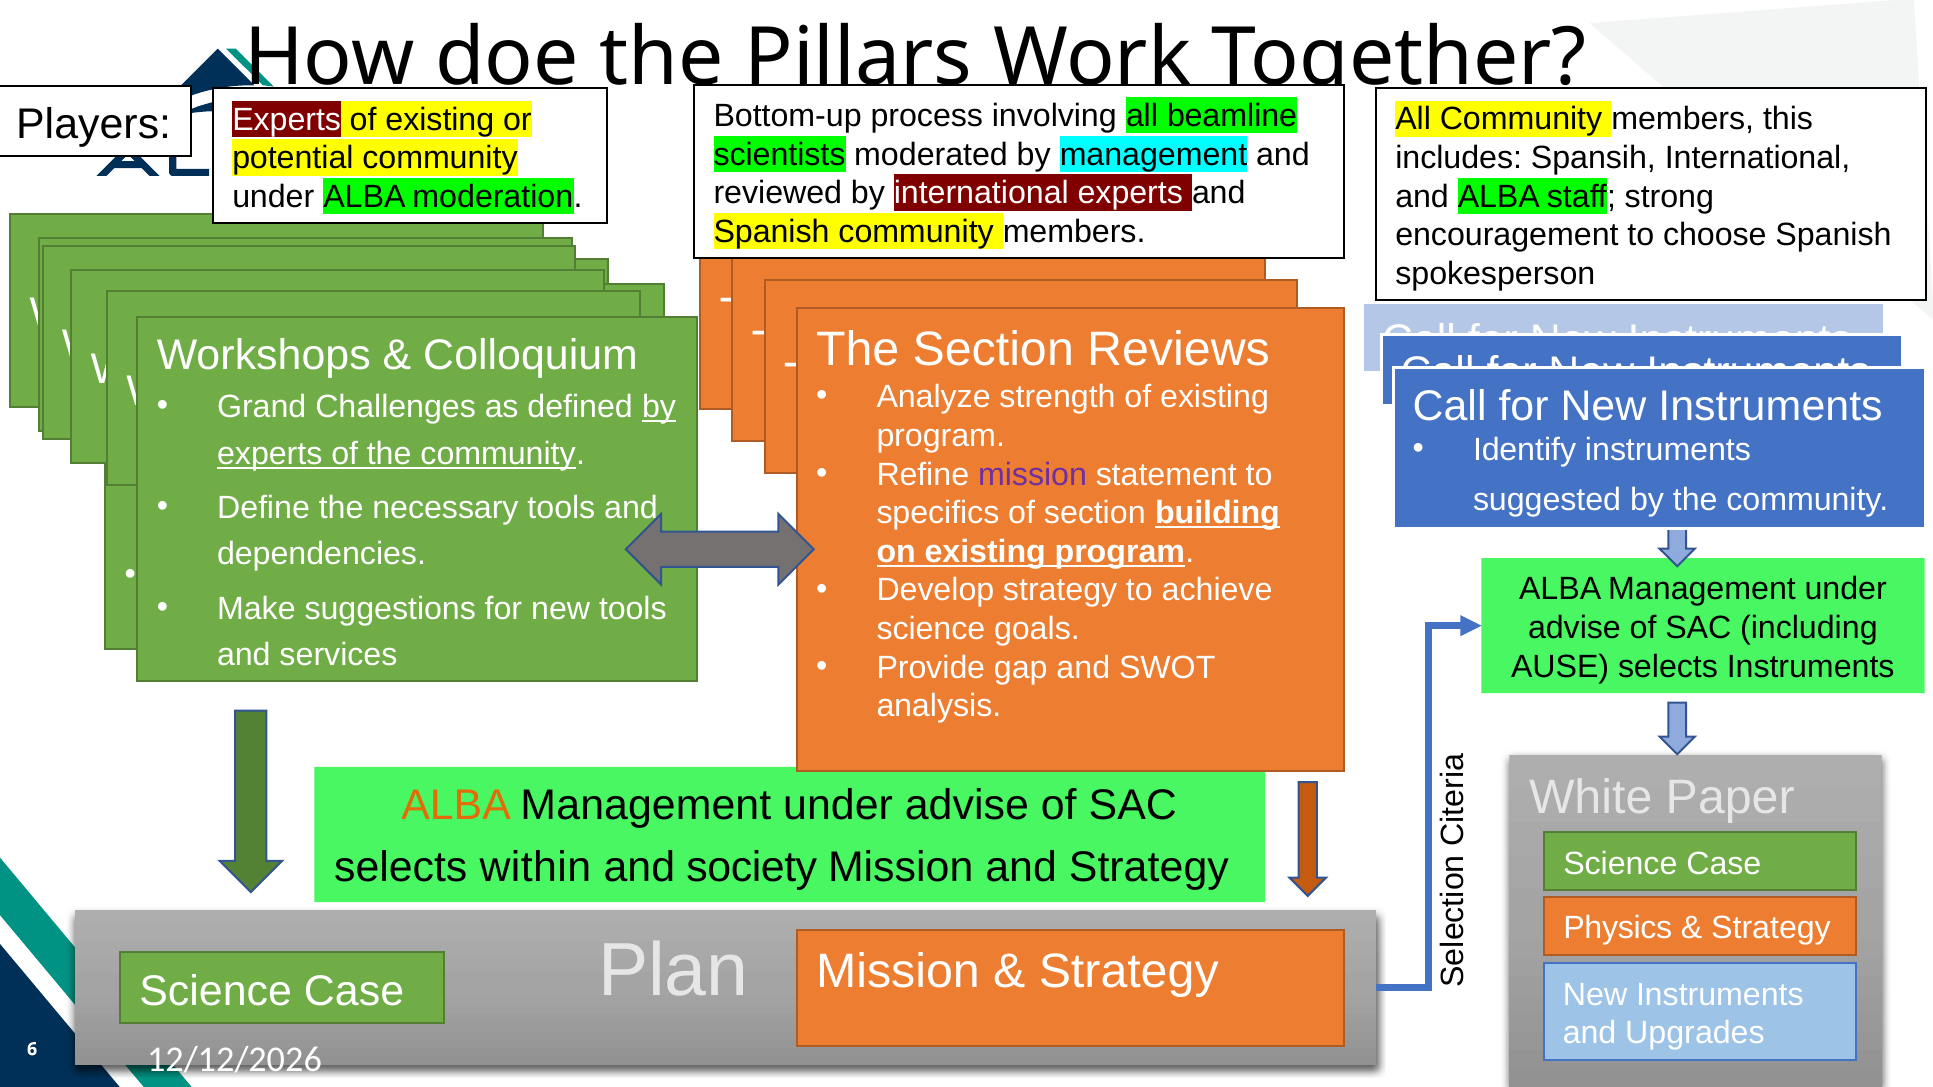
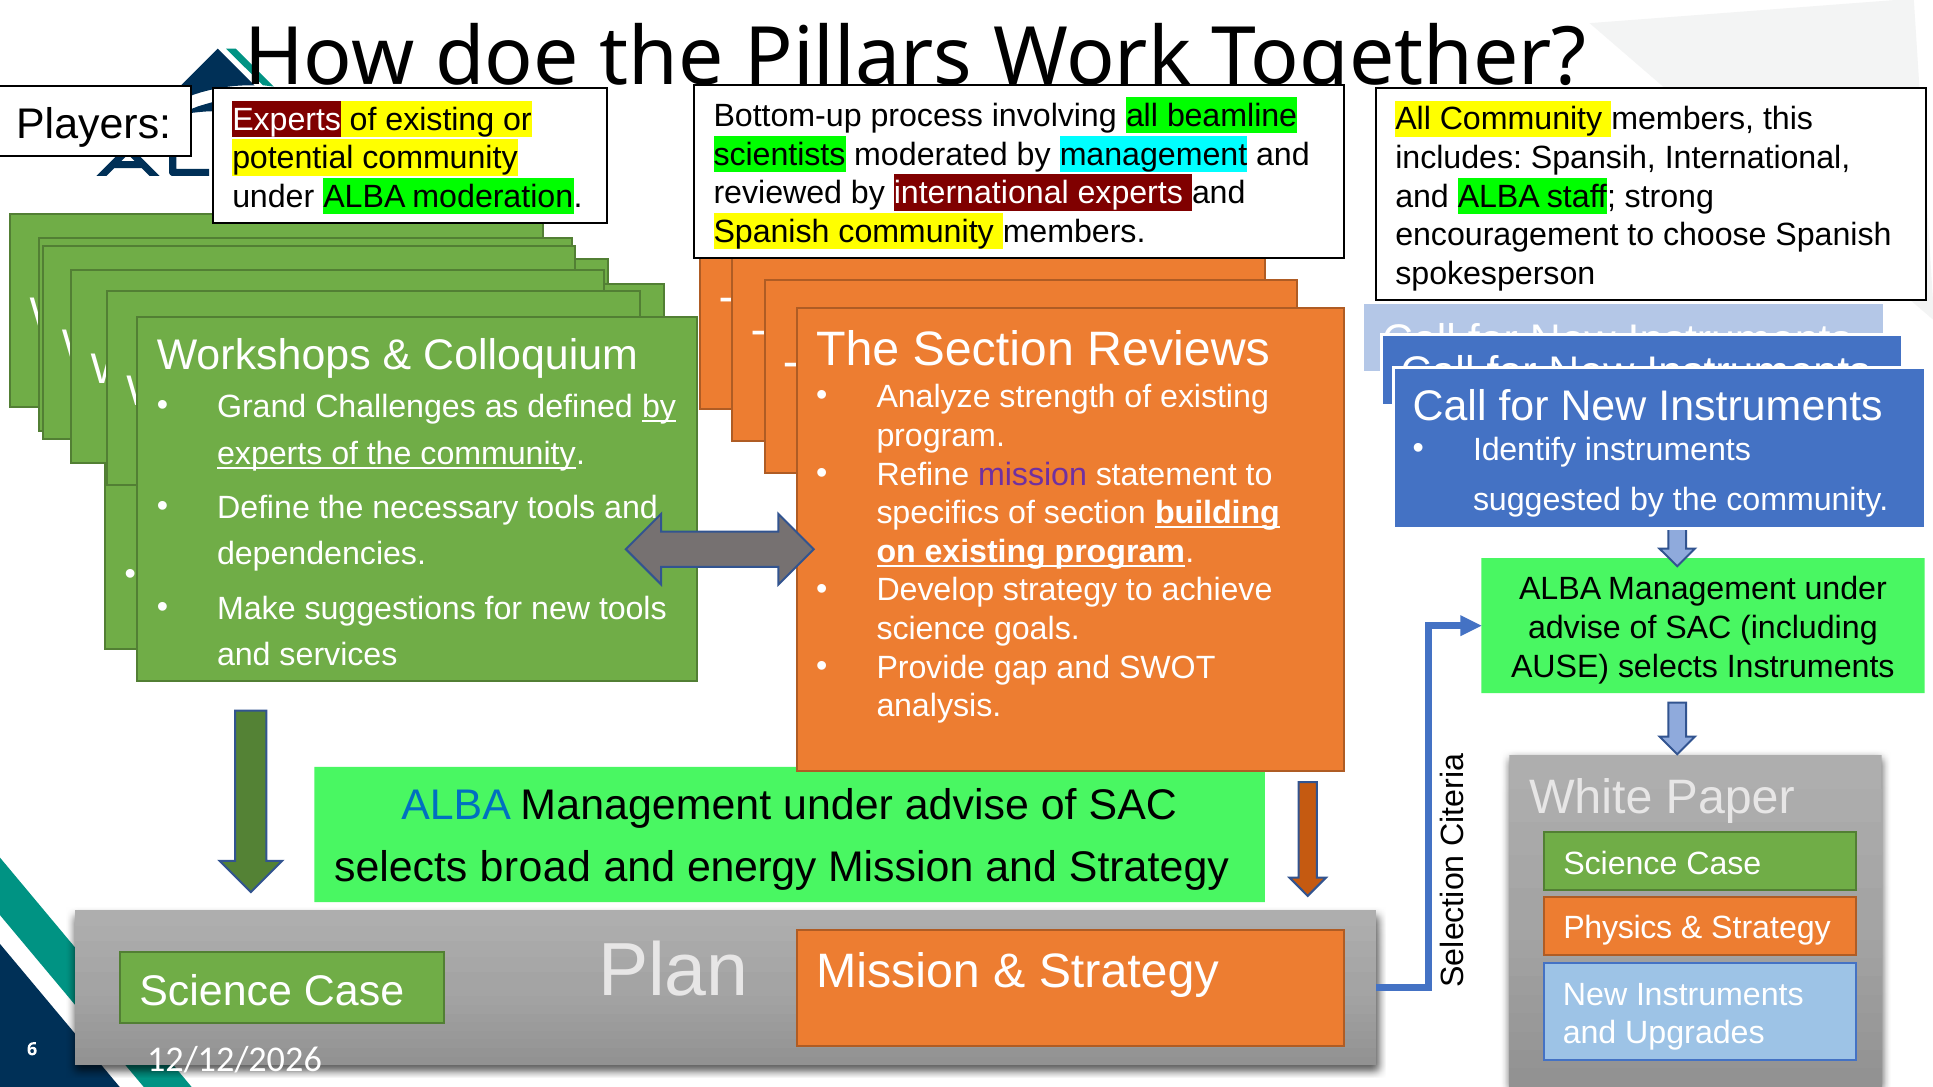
ALBA colour: orange -> blue (456, 806)
within: within -> broad (535, 868)
society: society -> energy (752, 868)
